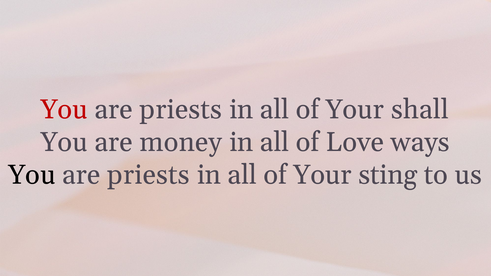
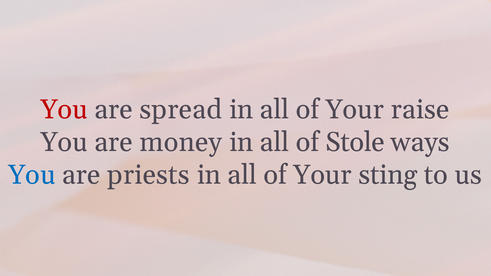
priests: priests -> spread (181, 109)
shall: shall -> raise (420, 109)
Love: Love -> Stole (355, 142)
You colour: black -> blue (32, 175)
